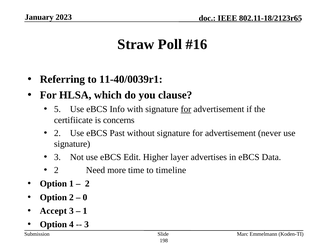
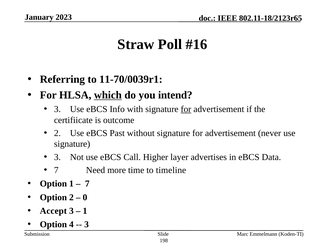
11-40/0039r1: 11-40/0039r1 -> 11-70/0039r1 (131, 79)
which underline: none -> present (108, 95)
clause: clause -> intend (175, 95)
5: 5 -> 3 (57, 109)
concerns: concerns -> outcome (119, 120)
Edit: Edit -> Call (132, 157)
2: 2 -> 7 (56, 170)
2: 2 -> 7 (87, 184)
